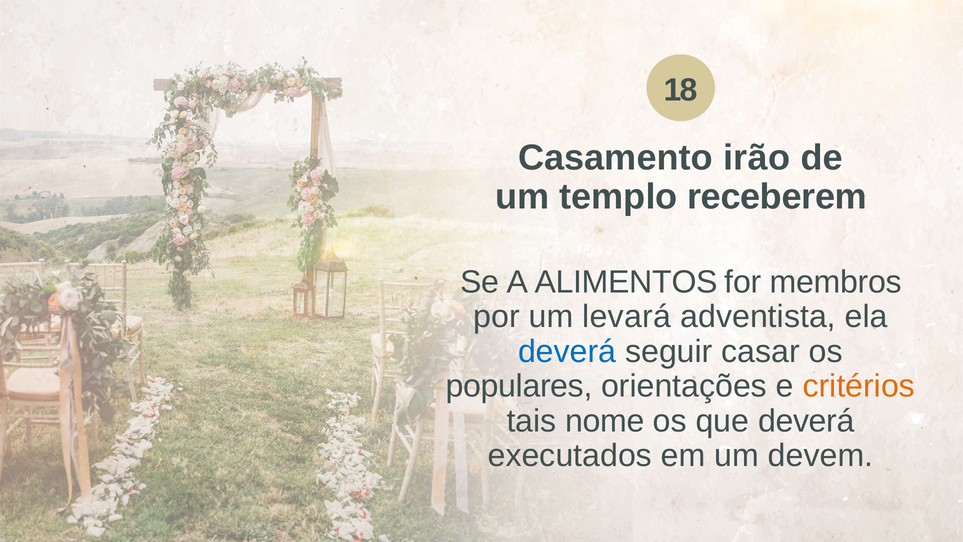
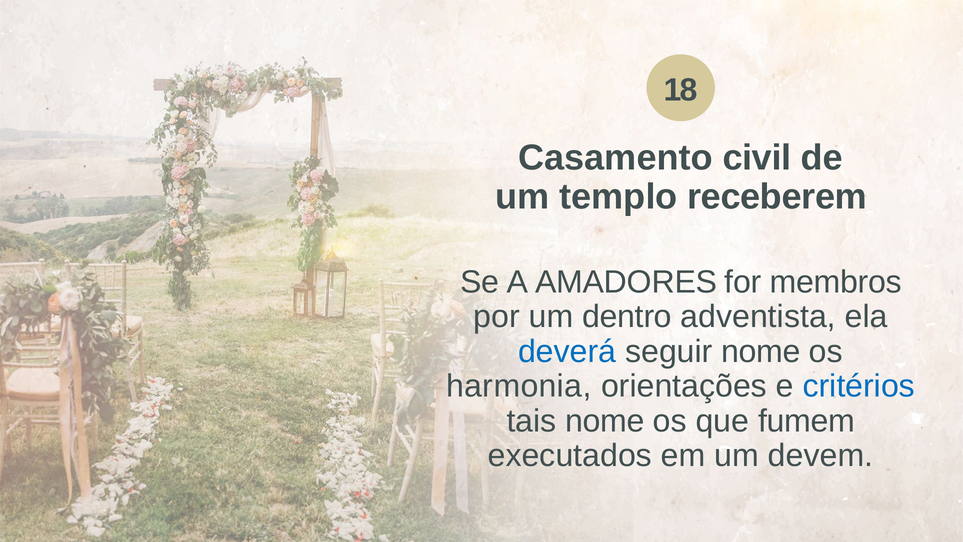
irão: irão -> civil (757, 158)
ALIMENTOS: ALIMENTOS -> AMADORES (626, 282)
levará: levará -> dentro (627, 317)
seguir casar: casar -> nome (761, 351)
populares: populares -> harmonia (519, 386)
critérios colour: orange -> blue (859, 386)
que deverá: deverá -> fumem (806, 421)
